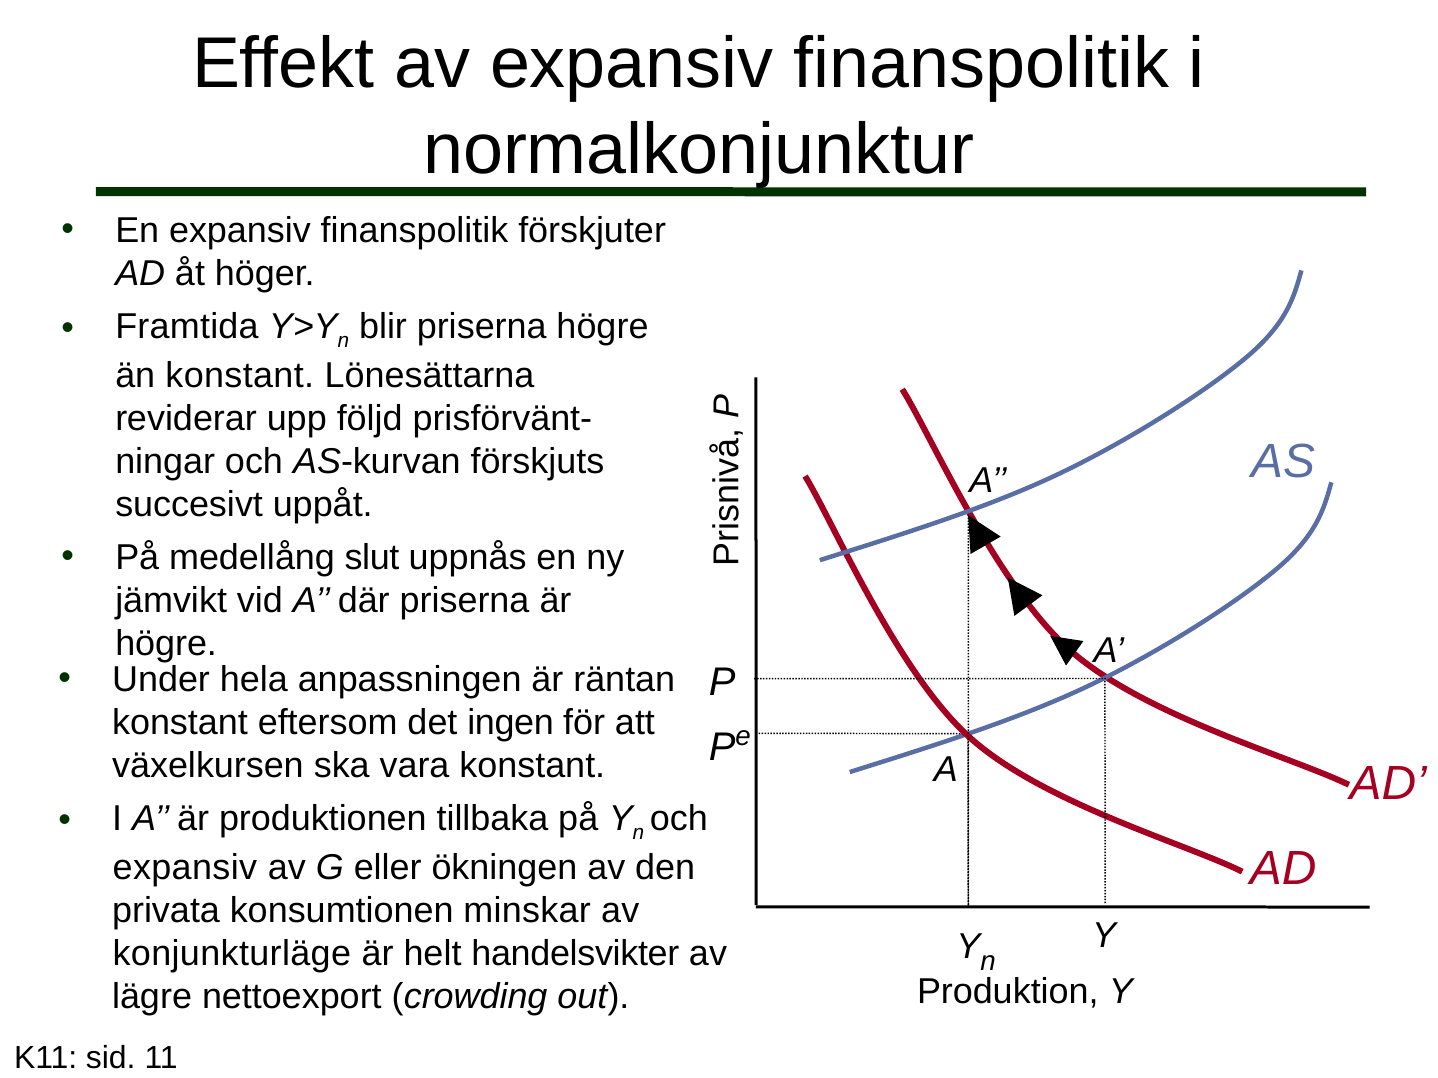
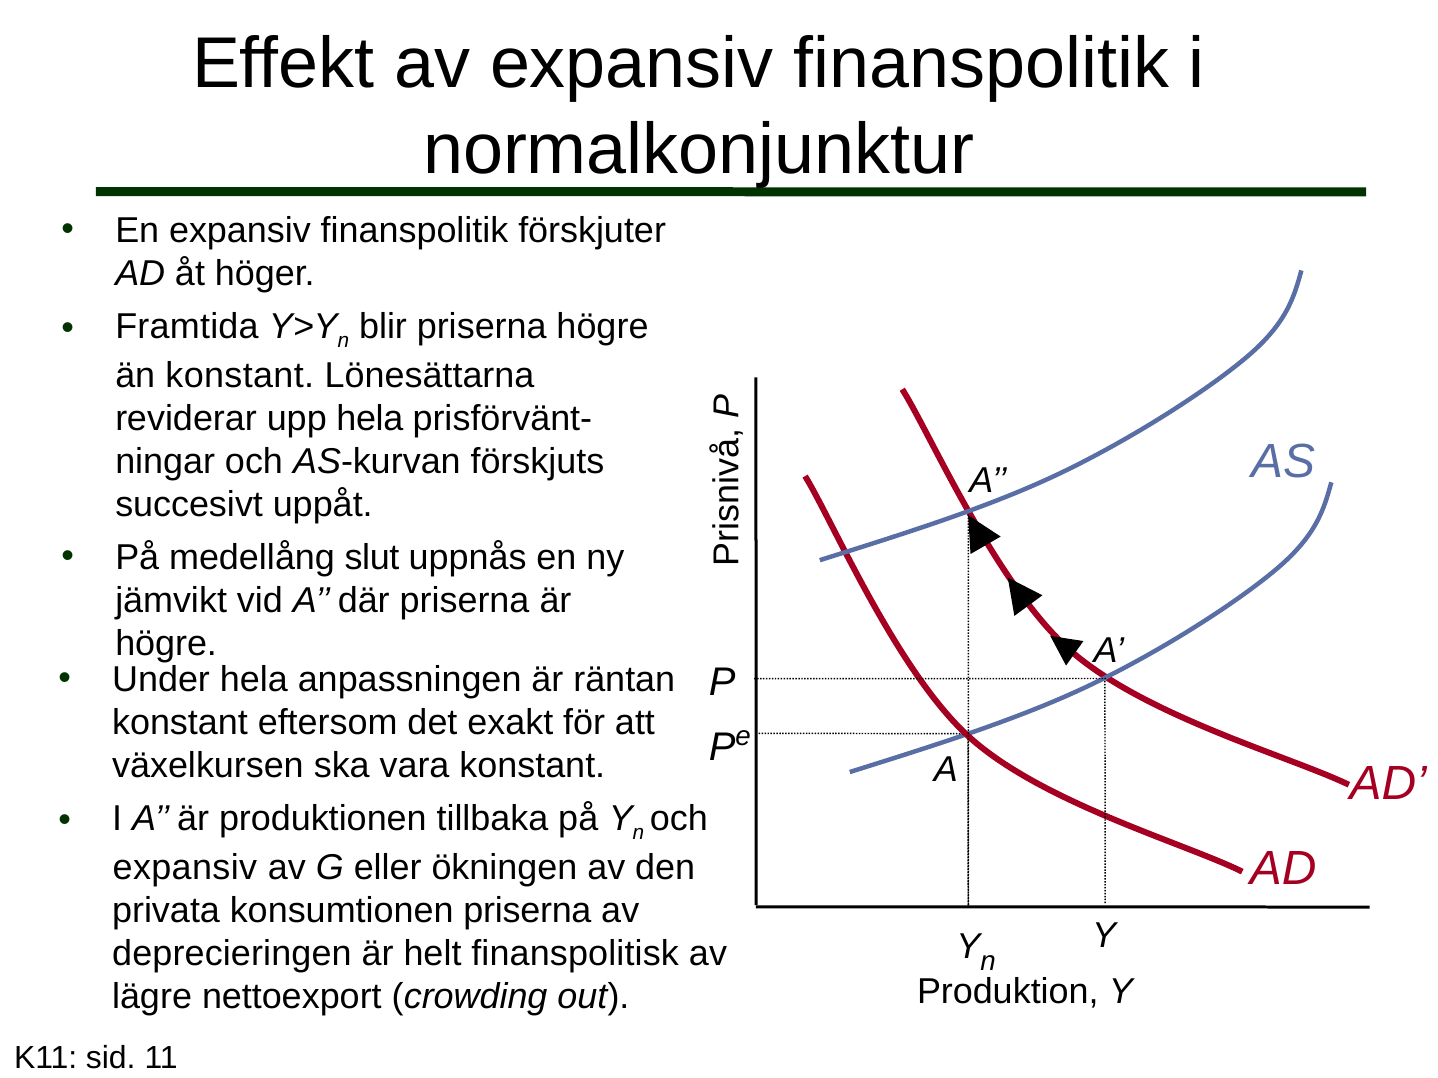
upp följd: följd -> hela (370, 419)
ingen: ingen -> exakt (510, 723)
konsumtionen minskar: minskar -> priserna (527, 911)
konjunkturläge: konjunkturläge -> deprecieringen (232, 954)
handelsvikter: handelsvikter -> finanspolitisk (575, 954)
